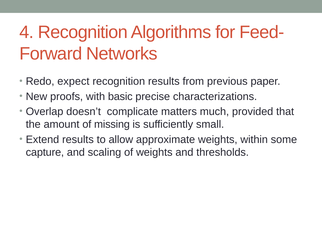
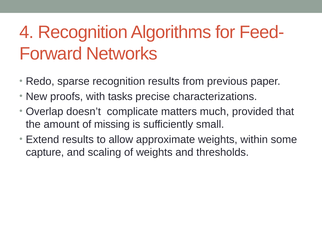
expect: expect -> sparse (73, 81)
basic: basic -> tasks (120, 96)
